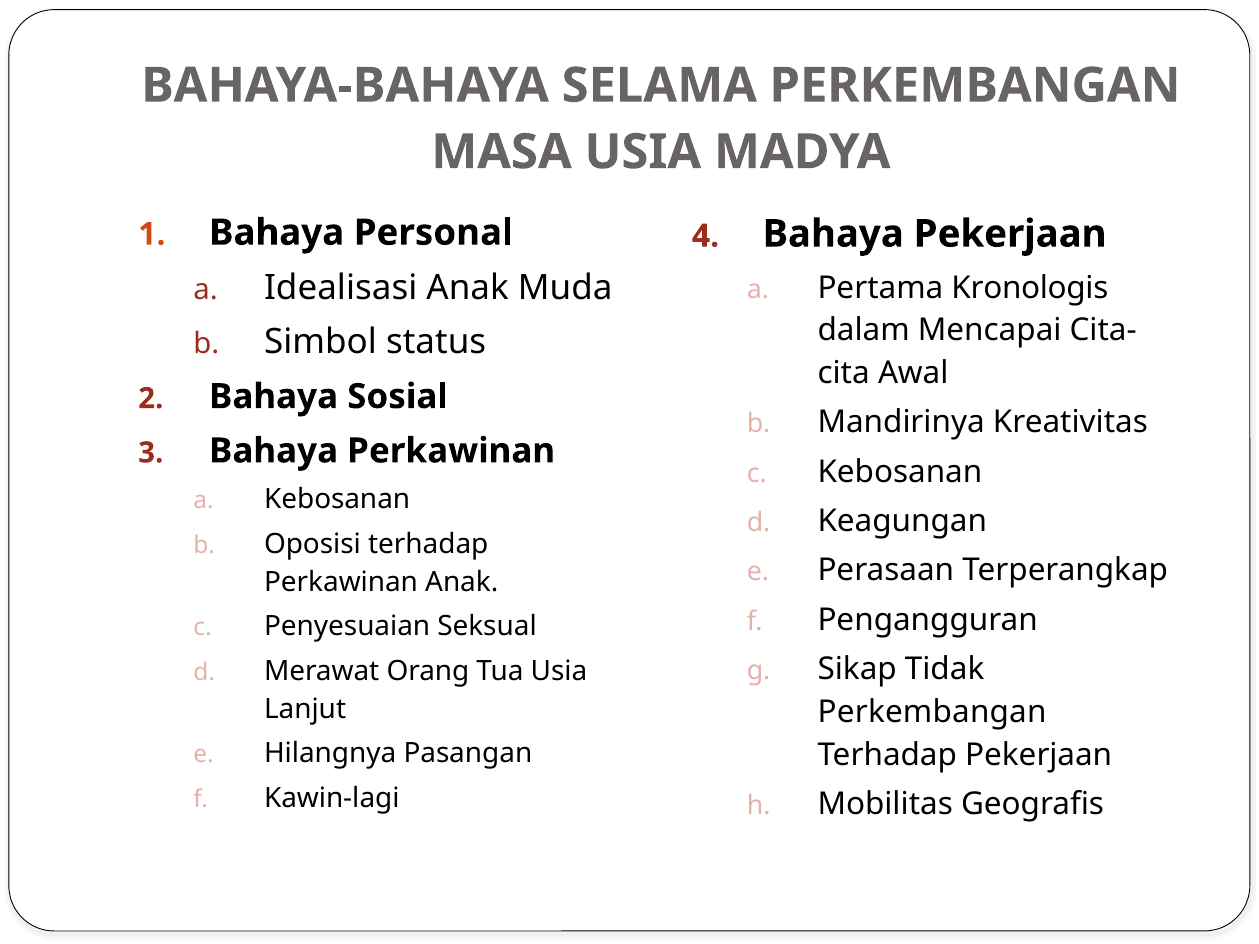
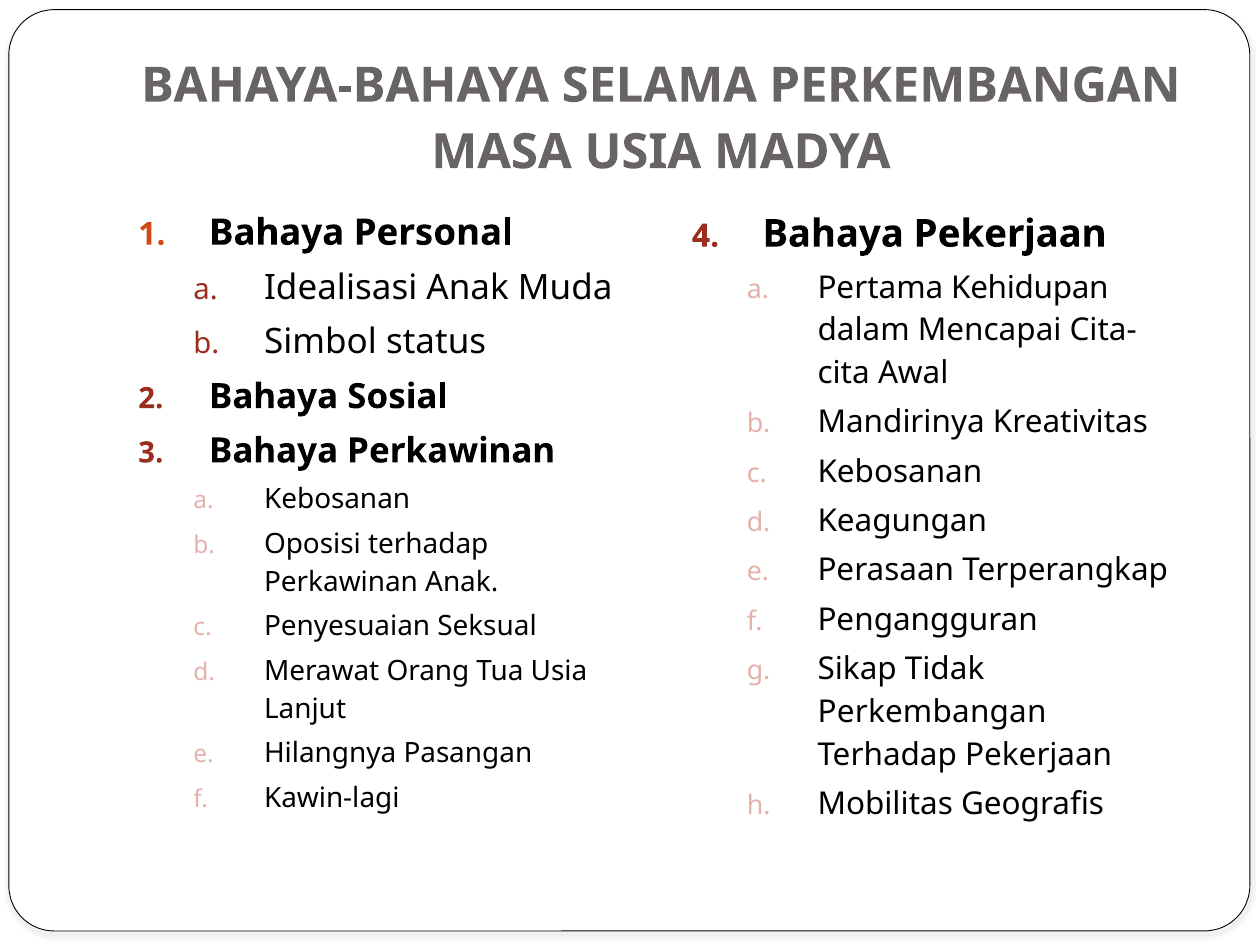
Kronologis: Kronologis -> Kehidupan (1030, 288)
